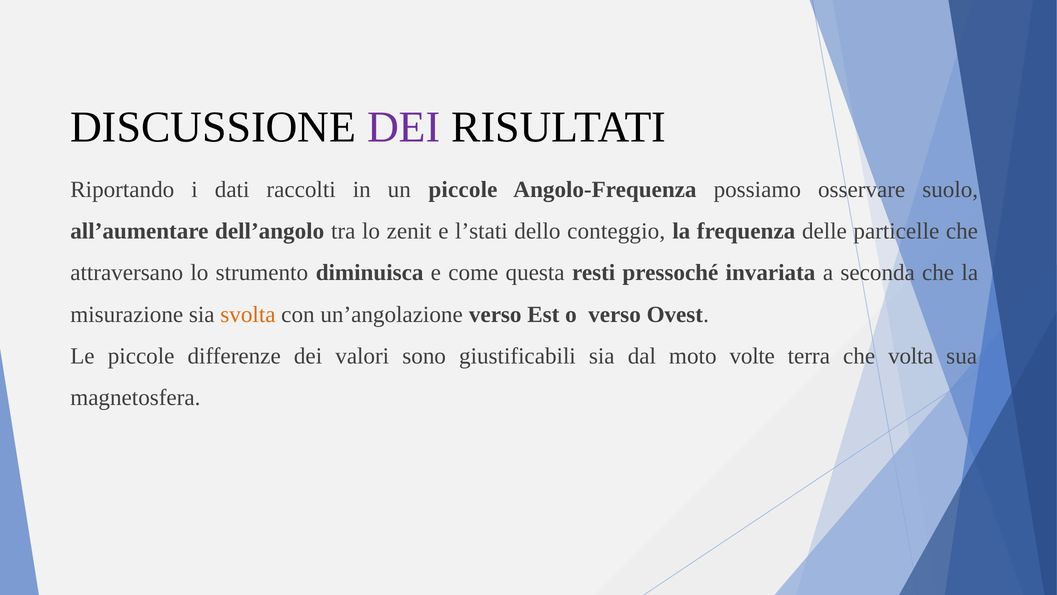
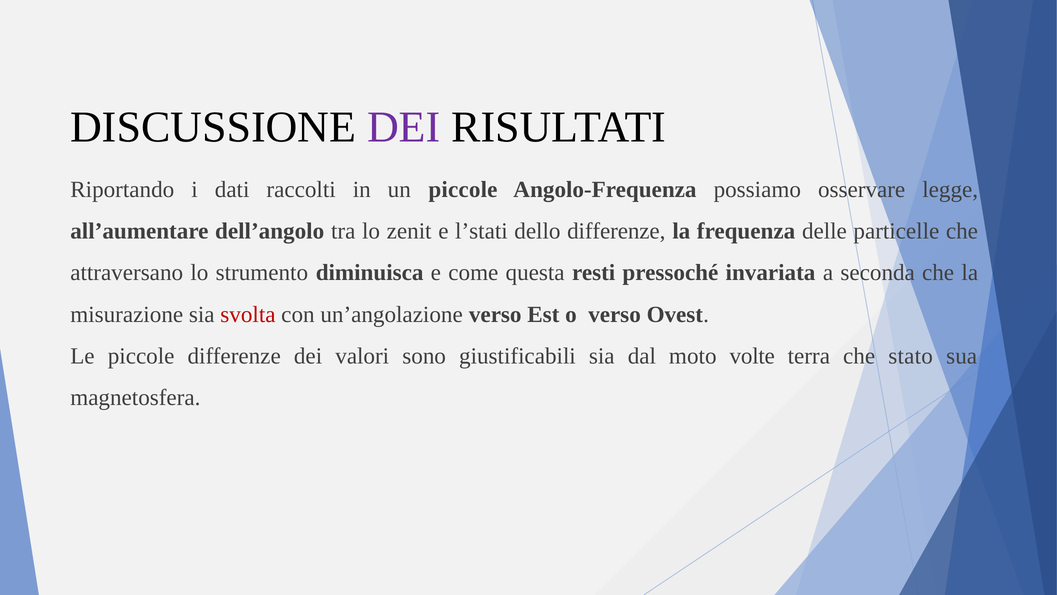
suolo: suolo -> legge (950, 189)
dello conteggio: conteggio -> differenze (616, 231)
svolta colour: orange -> red (248, 314)
volta: volta -> stato (911, 356)
